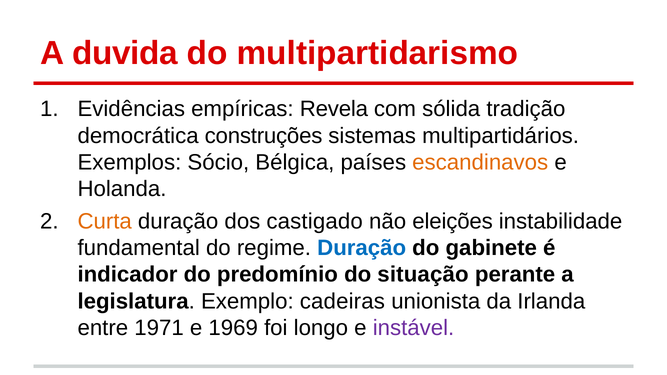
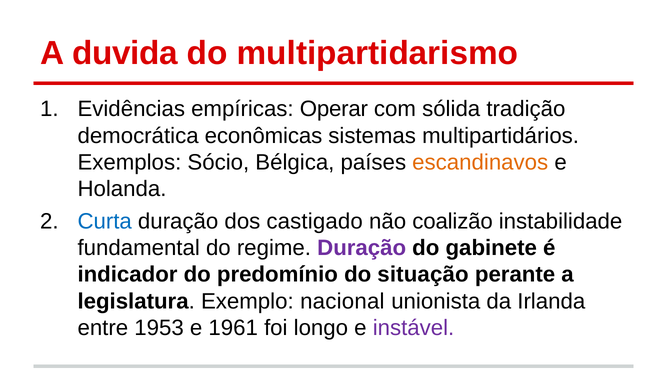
Revela: Revela -> Operar (334, 109)
construções: construções -> econômicas (264, 136)
Curta colour: orange -> blue (105, 221)
eleições: eleições -> coalizão (453, 221)
Duração colour: blue -> purple (362, 248)
cadeiras: cadeiras -> nacional (342, 301)
1971: 1971 -> 1953 (159, 328)
1969: 1969 -> 1961 (233, 328)
